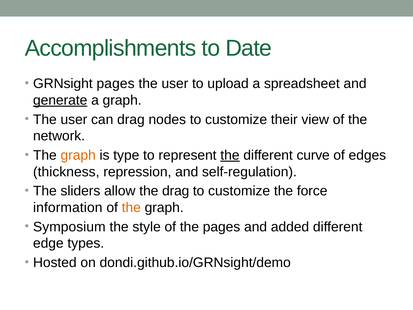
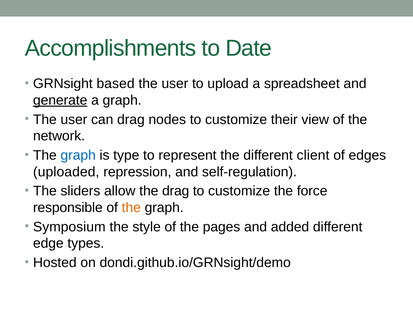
GRNsight pages: pages -> based (116, 84)
graph colour: orange -> blue (78, 155)
the underline: present -> none (230, 155)
curve: curve -> client (313, 155)
thickness: thickness -> uploaded (66, 172)
information: information -> responsible (68, 207)
